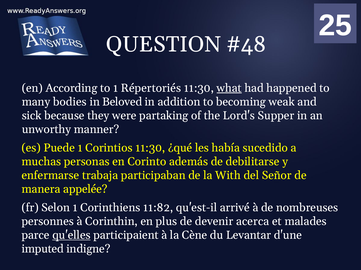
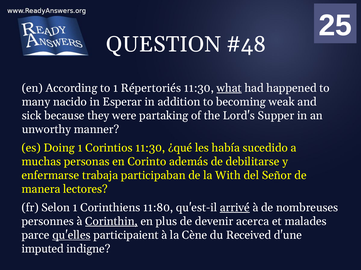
bodies: bodies -> nacido (70, 102)
Beloved: Beloved -> Esperar (122, 102)
Puede: Puede -> Doing (59, 148)
appelée: appelée -> lectores (85, 190)
11:82: 11:82 -> 11:80 (158, 208)
arrivé underline: none -> present (235, 208)
Corinthin underline: none -> present (111, 222)
Levantar: Levantar -> Received (249, 236)
